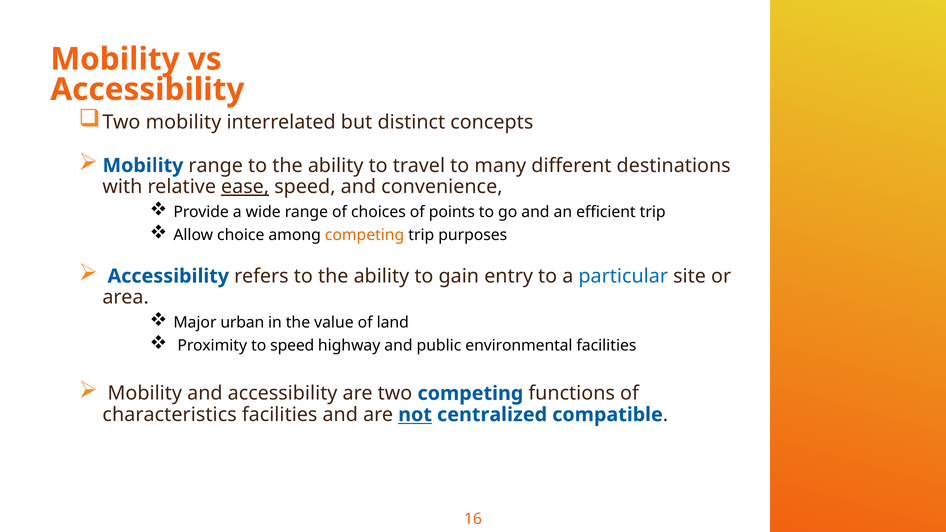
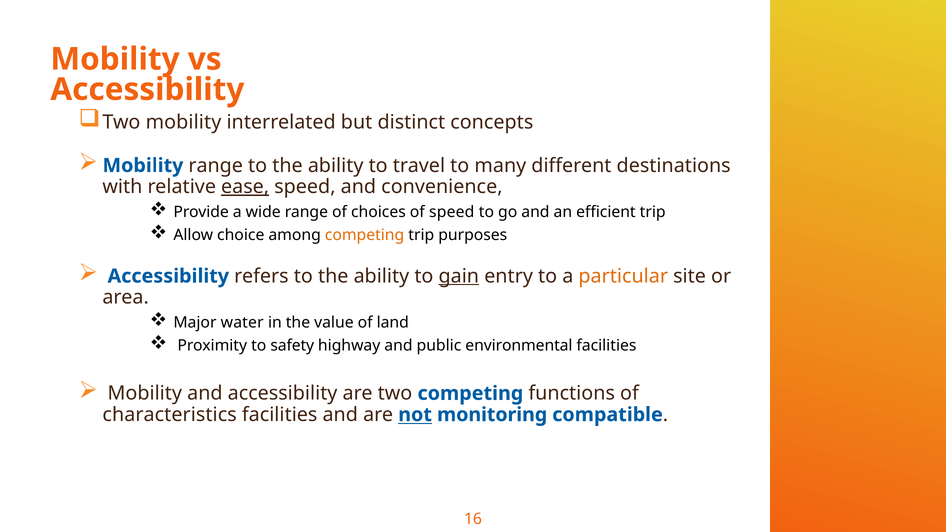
of points: points -> speed (452, 212)
gain underline: none -> present (459, 276)
particular colour: blue -> orange (623, 276)
urban: urban -> water (242, 323)
to speed: speed -> safety (292, 345)
centralized: centralized -> monitoring (492, 415)
